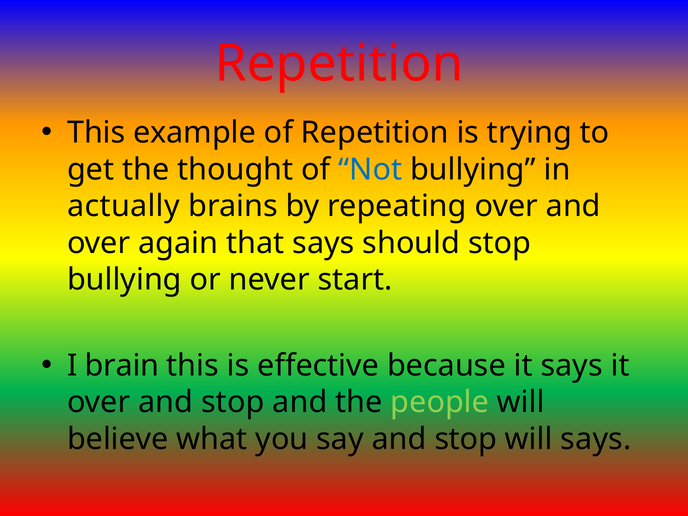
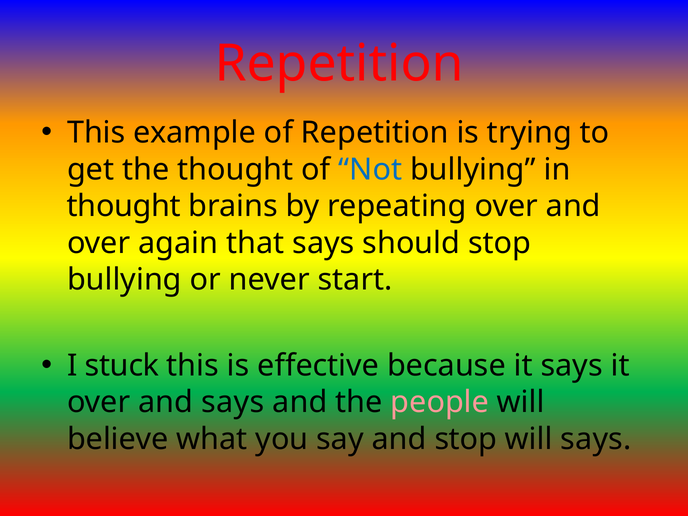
actually: actually -> thought (124, 206)
brain: brain -> stuck (122, 366)
over and stop: stop -> says (233, 402)
people colour: light green -> pink (440, 402)
